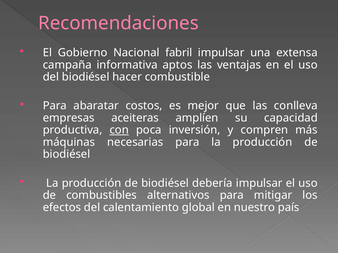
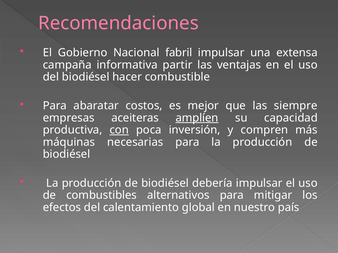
aptos: aptos -> partir (178, 65)
conlleva: conlleva -> siempre (296, 106)
amplíen underline: none -> present (197, 118)
